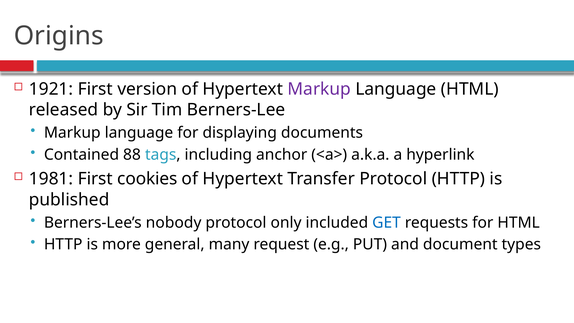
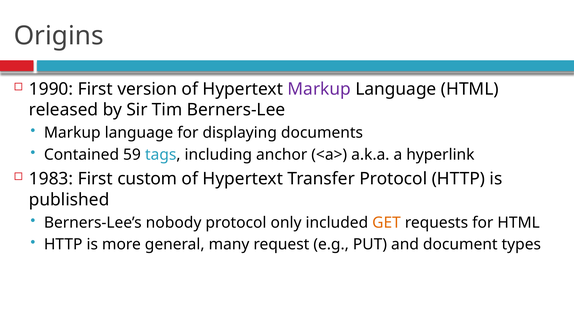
1921: 1921 -> 1990 (51, 89)
88: 88 -> 59 (132, 155)
1981: 1981 -> 1983 (51, 179)
cookies: cookies -> custom (147, 179)
GET colour: blue -> orange (386, 222)
